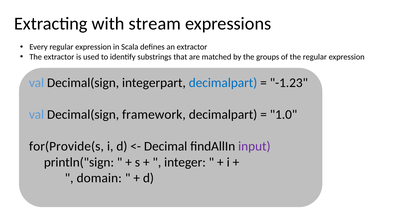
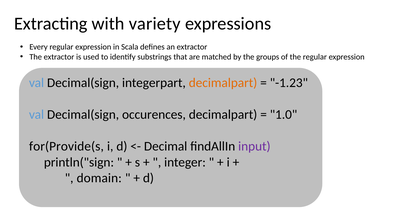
stream: stream -> variety (155, 24)
decimalpart colour: blue -> orange (223, 83)
framework: framework -> occurences (154, 115)
